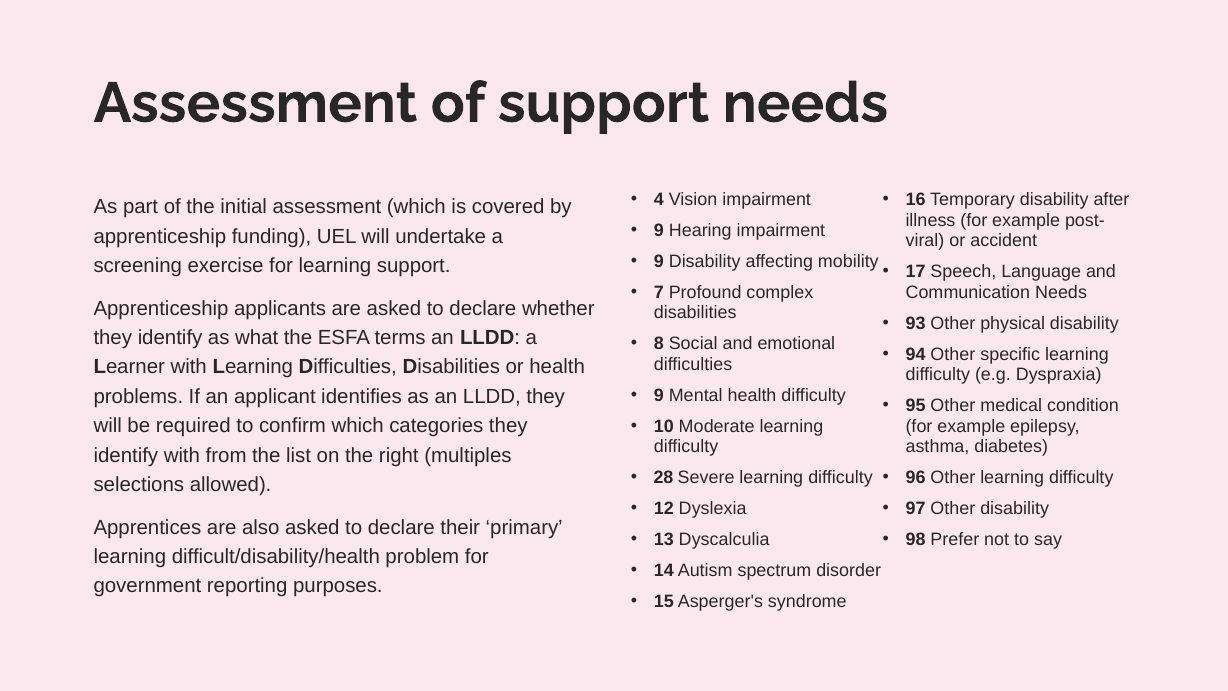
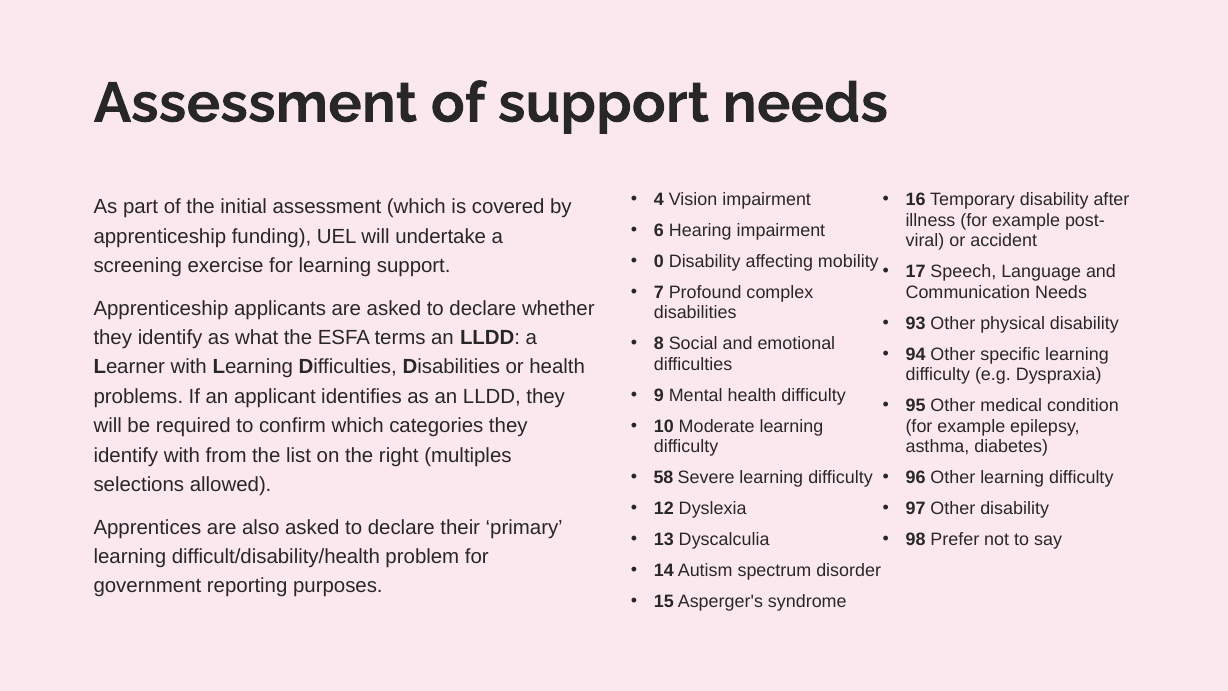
9: 9 -> 6 (659, 230)
9: 9 -> 0 (659, 261)
28: 28 -> 58 (663, 478)
